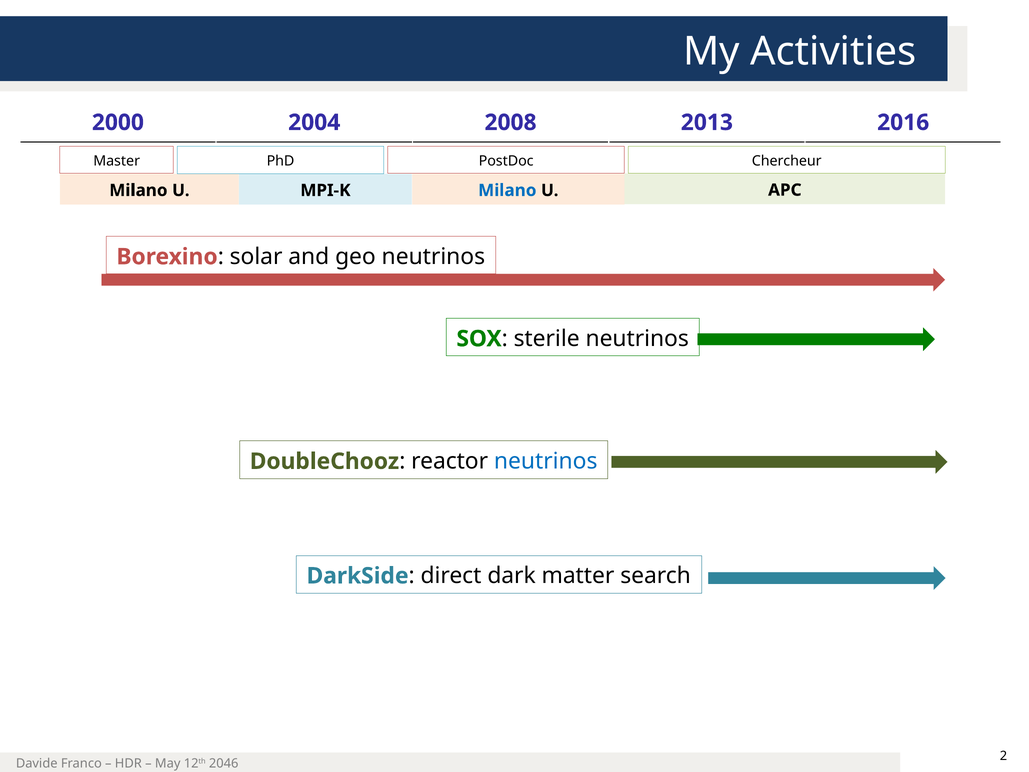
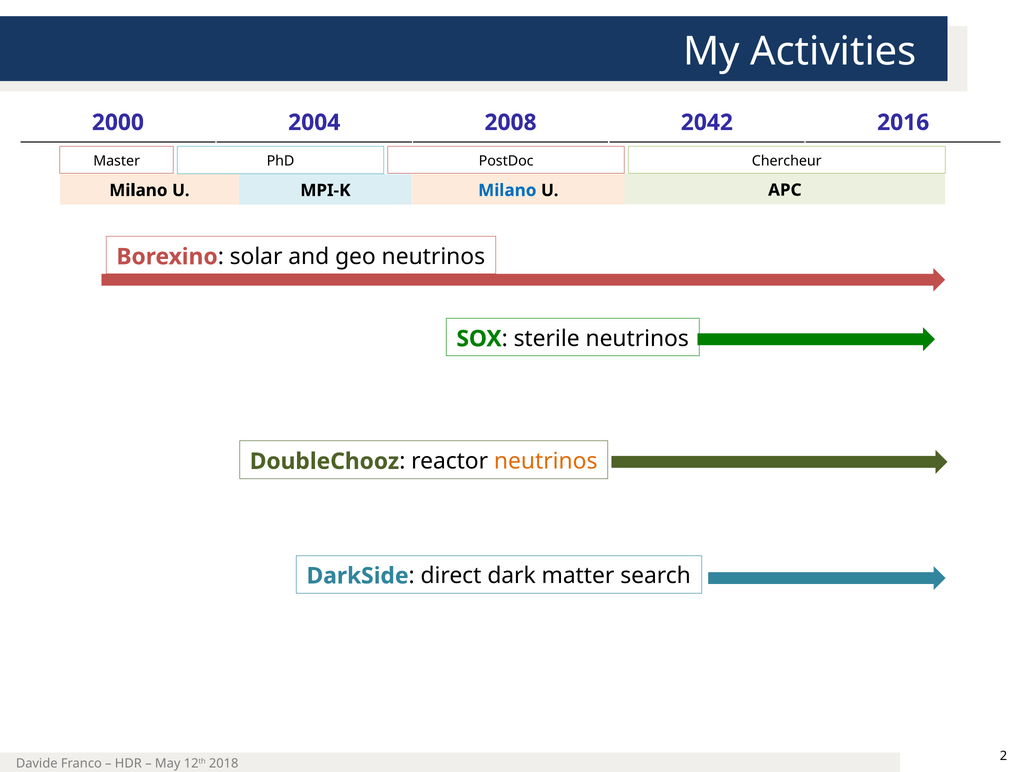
2013: 2013 -> 2042 (707, 122)
neutrinos colour: blue -> orange (546, 461)
2046: 2046 -> 2018 (224, 763)
